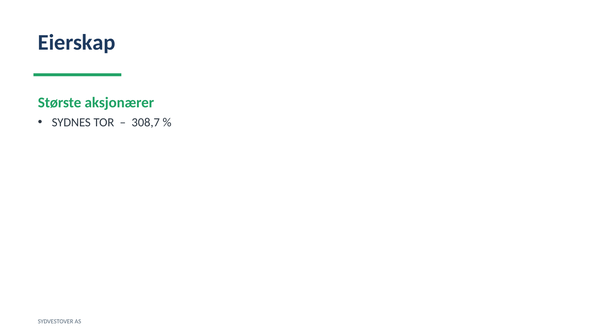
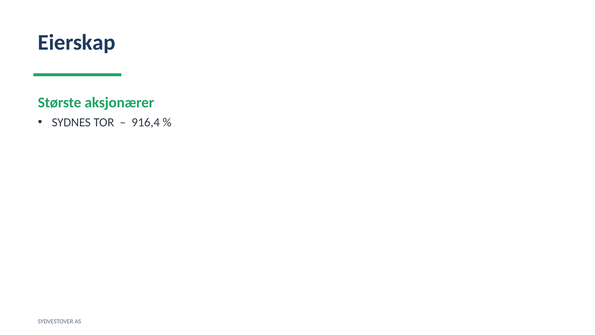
308,7: 308,7 -> 916,4 (146, 122)
